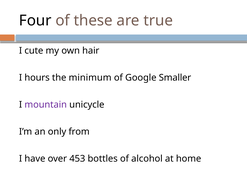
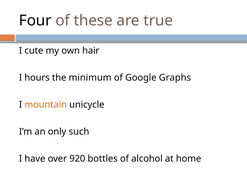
Smaller: Smaller -> Graphs (175, 78)
mountain colour: purple -> orange (46, 105)
from: from -> such (79, 132)
453: 453 -> 920 (77, 159)
